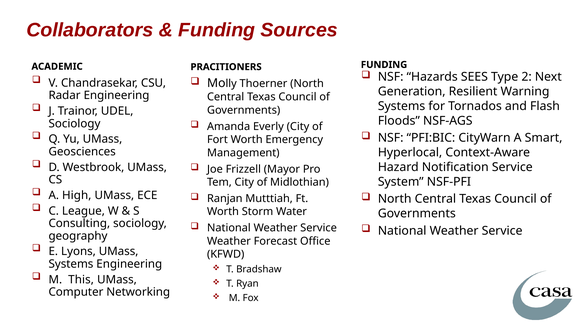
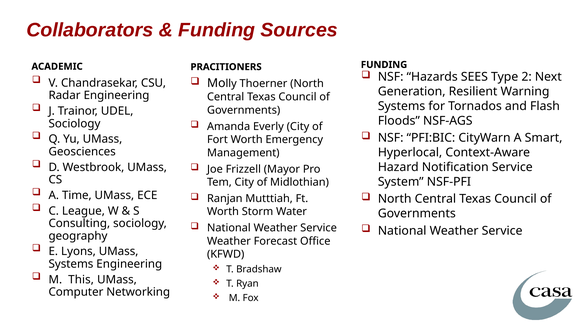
High: High -> Time (77, 196)
